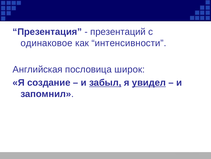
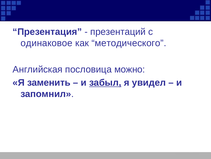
интенсивности: интенсивности -> методического (129, 43)
широк: широк -> можно (130, 69)
создание: создание -> заменить (49, 82)
увидел underline: present -> none (149, 82)
